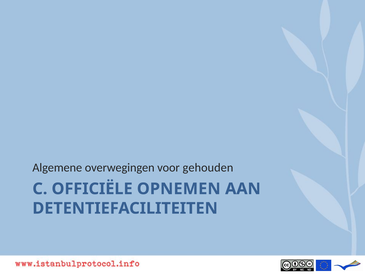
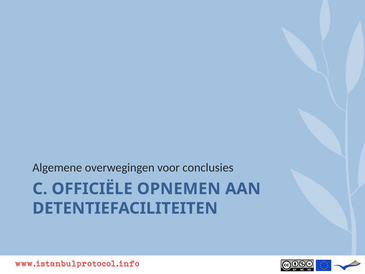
gehouden: gehouden -> conclusies (208, 168)
